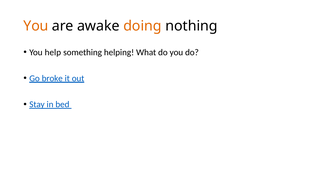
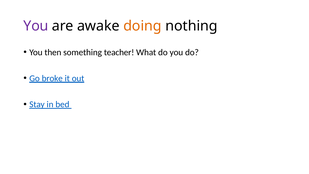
You colour: orange -> purple (36, 26)
help: help -> then (53, 52)
helping: helping -> teacher (119, 52)
